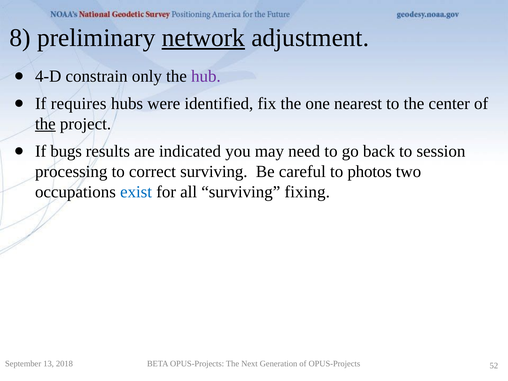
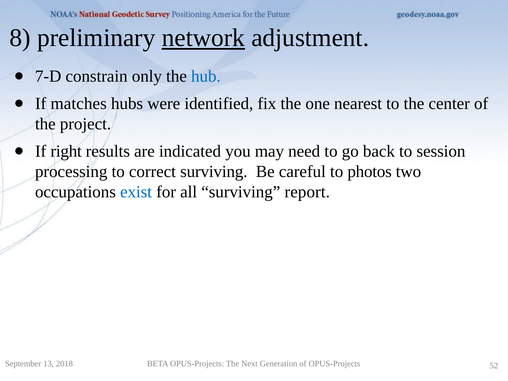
4-D: 4-D -> 7-D (48, 76)
hub colour: purple -> blue (206, 76)
requires: requires -> matches (79, 104)
the underline: present -> none (45, 124)
bugs: bugs -> right (66, 151)
fixing: fixing -> report (307, 192)
